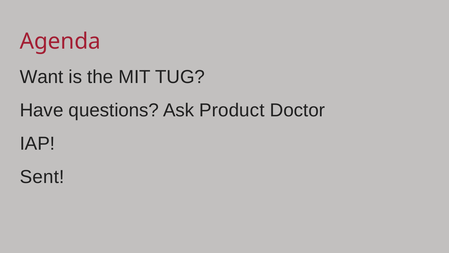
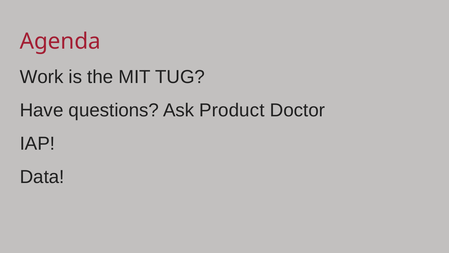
Want: Want -> Work (42, 77)
Sent: Sent -> Data (42, 177)
